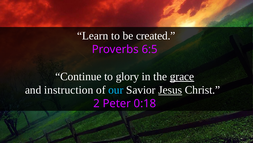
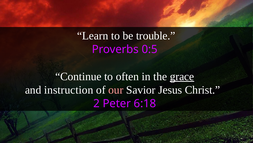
created: created -> trouble (156, 36)
6:5: 6:5 -> 0:5 (150, 49)
glory: glory -> often (127, 76)
our colour: light blue -> pink (116, 90)
Jesus underline: present -> none (170, 90)
0:18: 0:18 -> 6:18 (145, 103)
